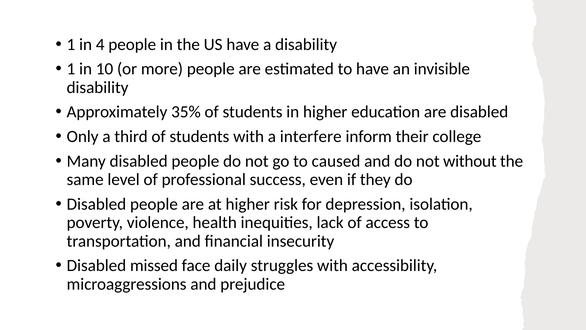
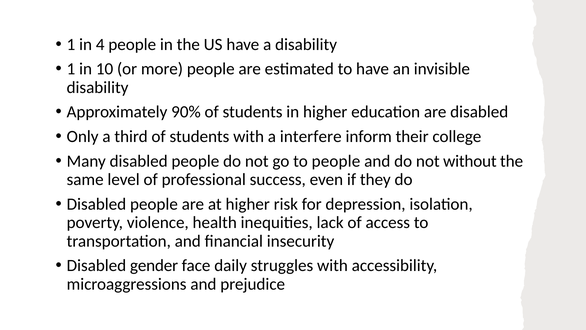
35%: 35% -> 90% (186, 112)
to caused: caused -> people (336, 161)
missed: missed -> gender (154, 265)
